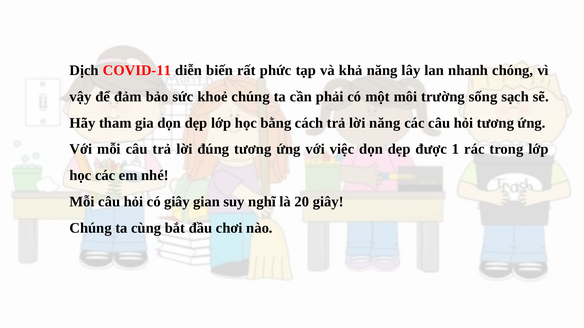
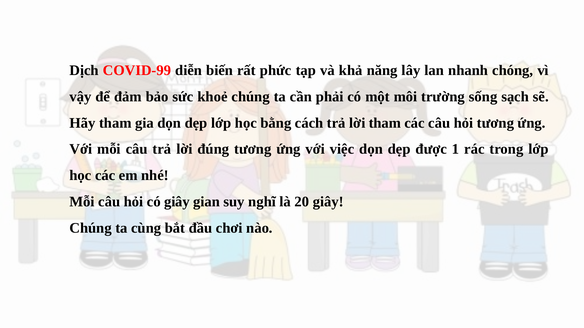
COVID-11: COVID-11 -> COVID-99 (137, 71)
lời năng: năng -> tham (385, 123)
